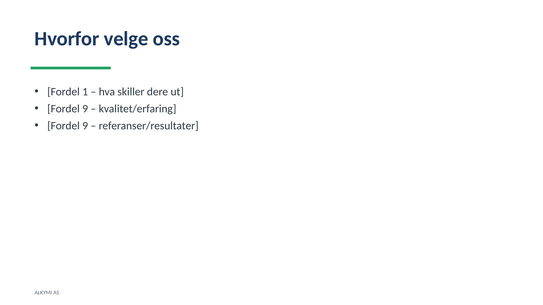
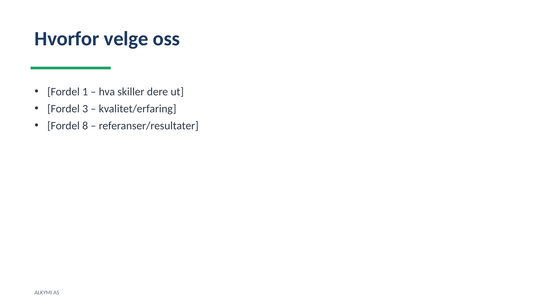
9: 9 -> 3 (85, 109)
9: 9 -> 8 (85, 126)
